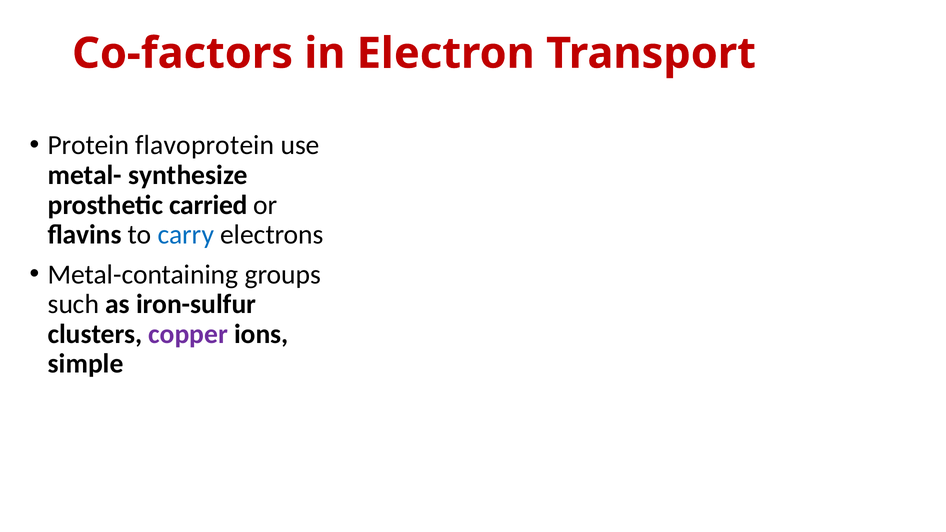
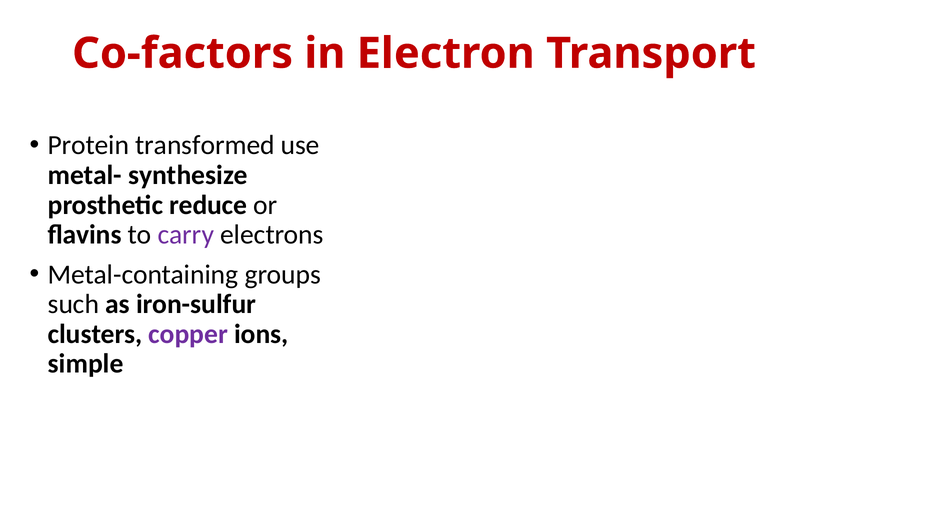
flavoprotein: flavoprotein -> transformed (205, 145)
carried: carried -> reduce (208, 205)
carry colour: blue -> purple (186, 235)
